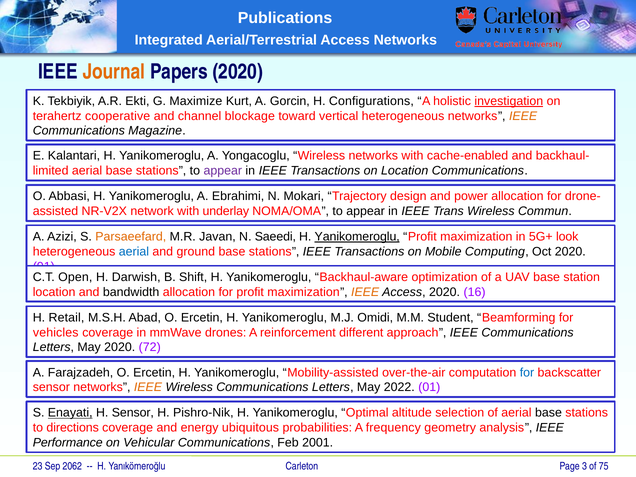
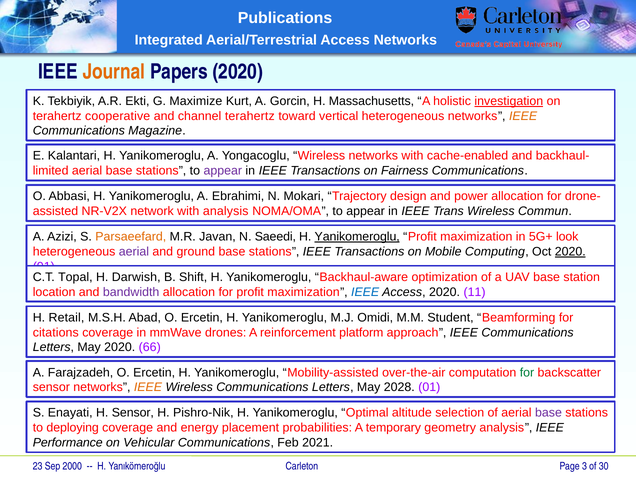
Configurations: Configurations -> Massachusetts (371, 101)
channel blockage: blockage -> terahertz (250, 116)
on Location: Location -> Fairness (405, 171)
with underlay: underlay -> analysis (226, 211)
aerial colour: blue -> purple (134, 252)
2020 underline: none -> present (570, 252)
Open: Open -> Topal (75, 277)
bandwidth colour: black -> purple (131, 292)
IEEE colour: orange -> blue (365, 292)
16: 16 -> 11 (475, 292)
vehicles: vehicles -> citations (56, 332)
different: different -> platform (361, 332)
72: 72 -> 66 (150, 347)
for colour: blue -> green (527, 373)
2022: 2022 -> 2028 (399, 387)
Enayati underline: present -> none (70, 413)
base colour: black -> purple (549, 413)
directions: directions -> deploying (73, 428)
ubiquitous: ubiquitous -> placement (251, 428)
frequency: frequency -> temporary (393, 428)
2001: 2001 -> 2021 (318, 443)
2062: 2062 -> 2000 (72, 466)
75: 75 -> 30 (604, 466)
